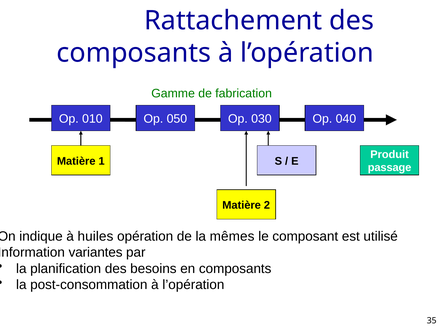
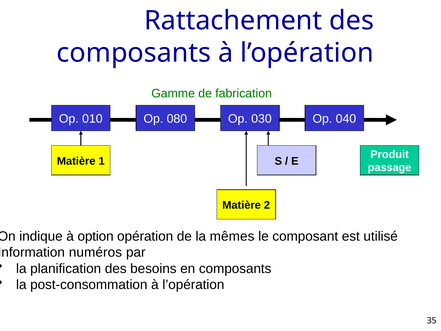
050: 050 -> 080 (177, 119)
huiles: huiles -> option (96, 236)
variantes: variantes -> numéros (95, 252)
